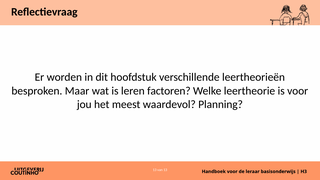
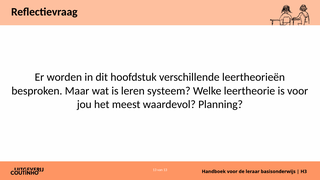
factoren: factoren -> systeem (169, 91)
